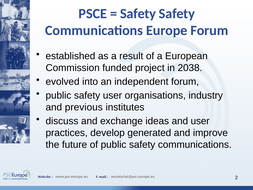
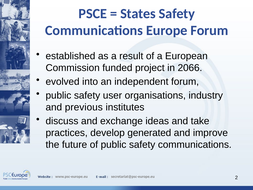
Safety: Safety -> States (138, 14)
2038: 2038 -> 2066 (190, 68)
and user: user -> take (200, 121)
